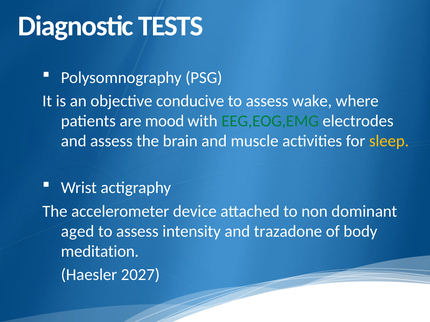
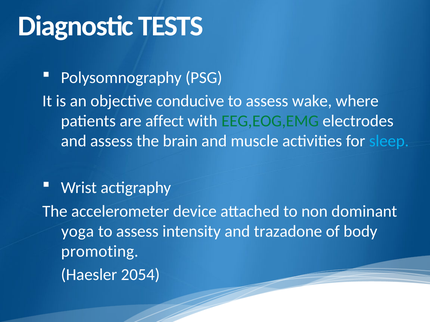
mood: mood -> affect (165, 121)
sleep colour: yellow -> light blue (389, 141)
aged: aged -> yoga (78, 232)
meditation: meditation -> promoting (100, 252)
2027: 2027 -> 2054 (140, 275)
